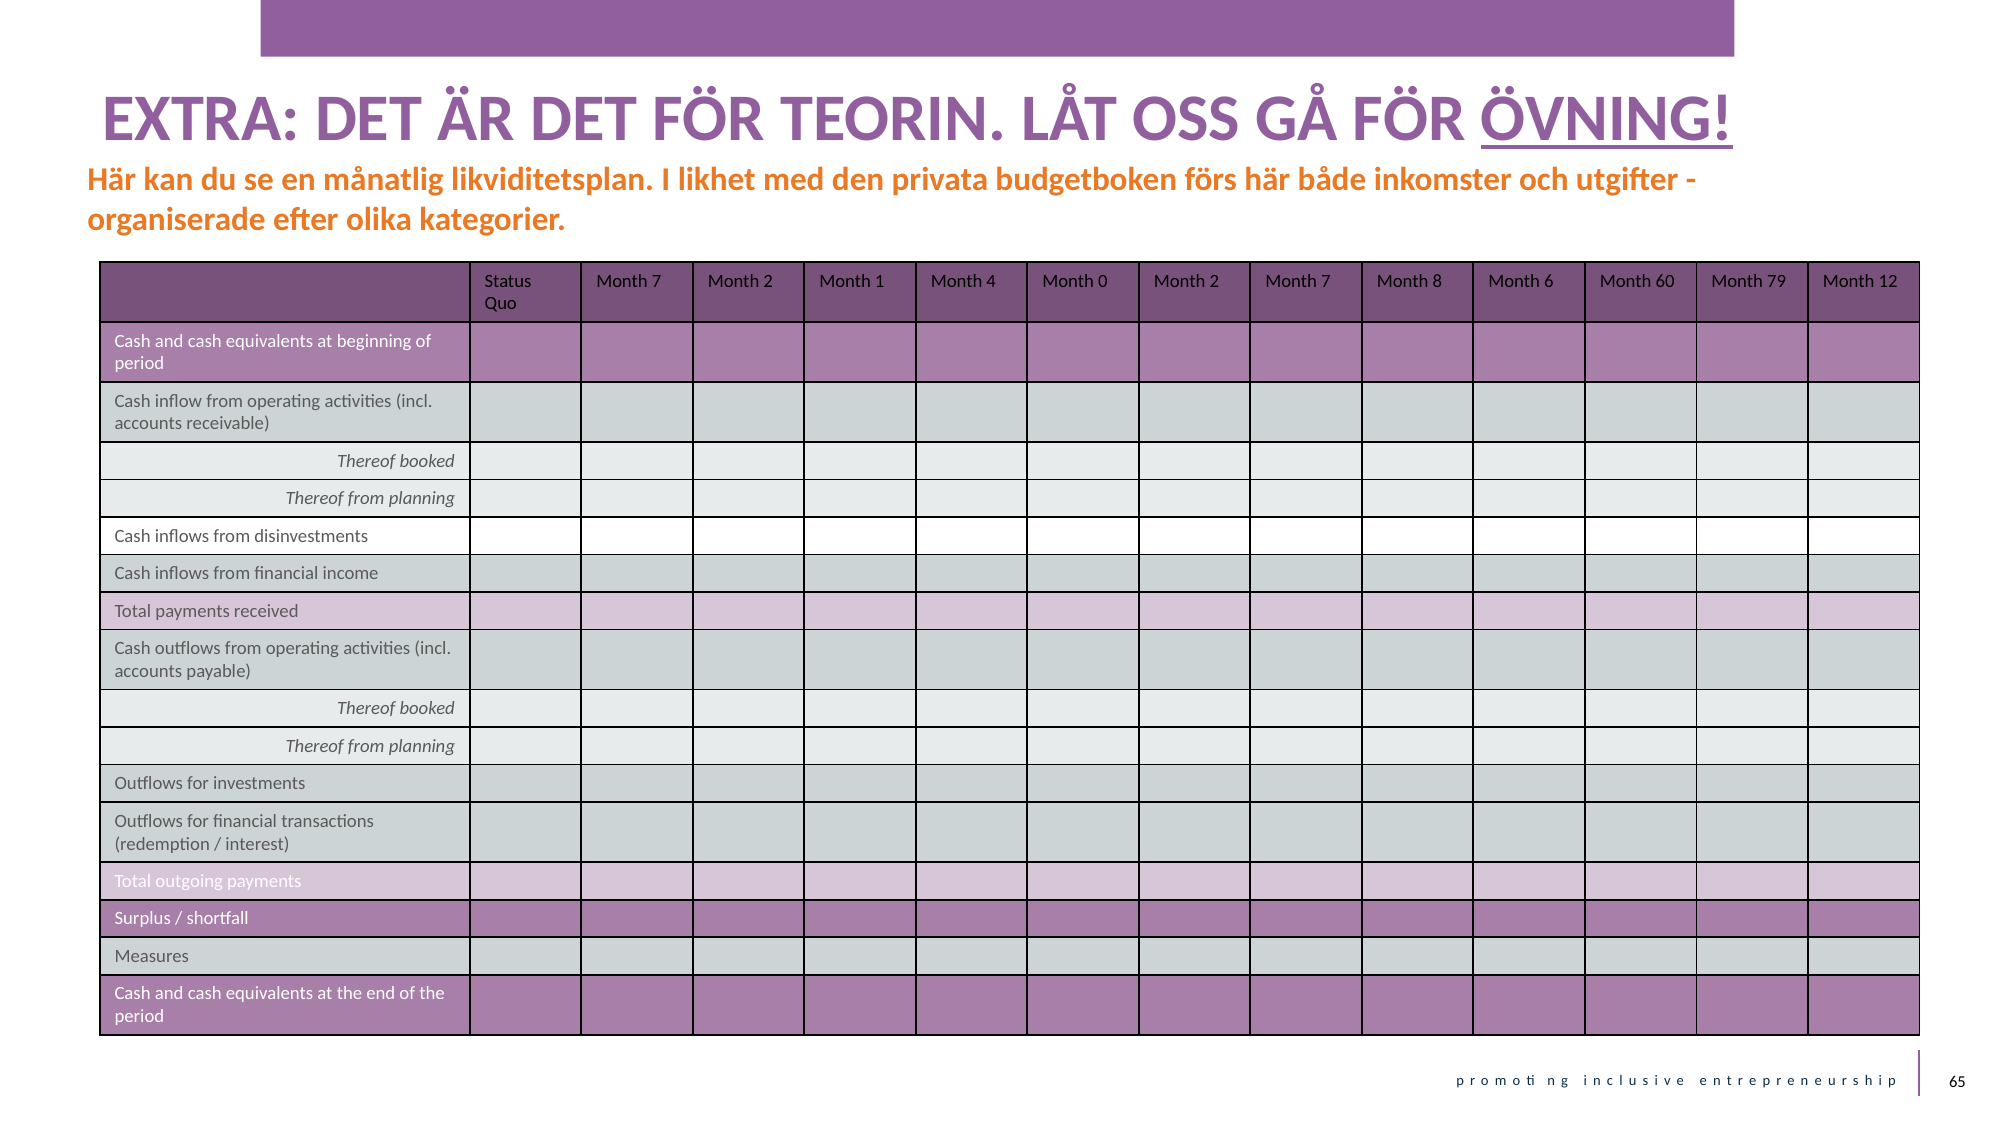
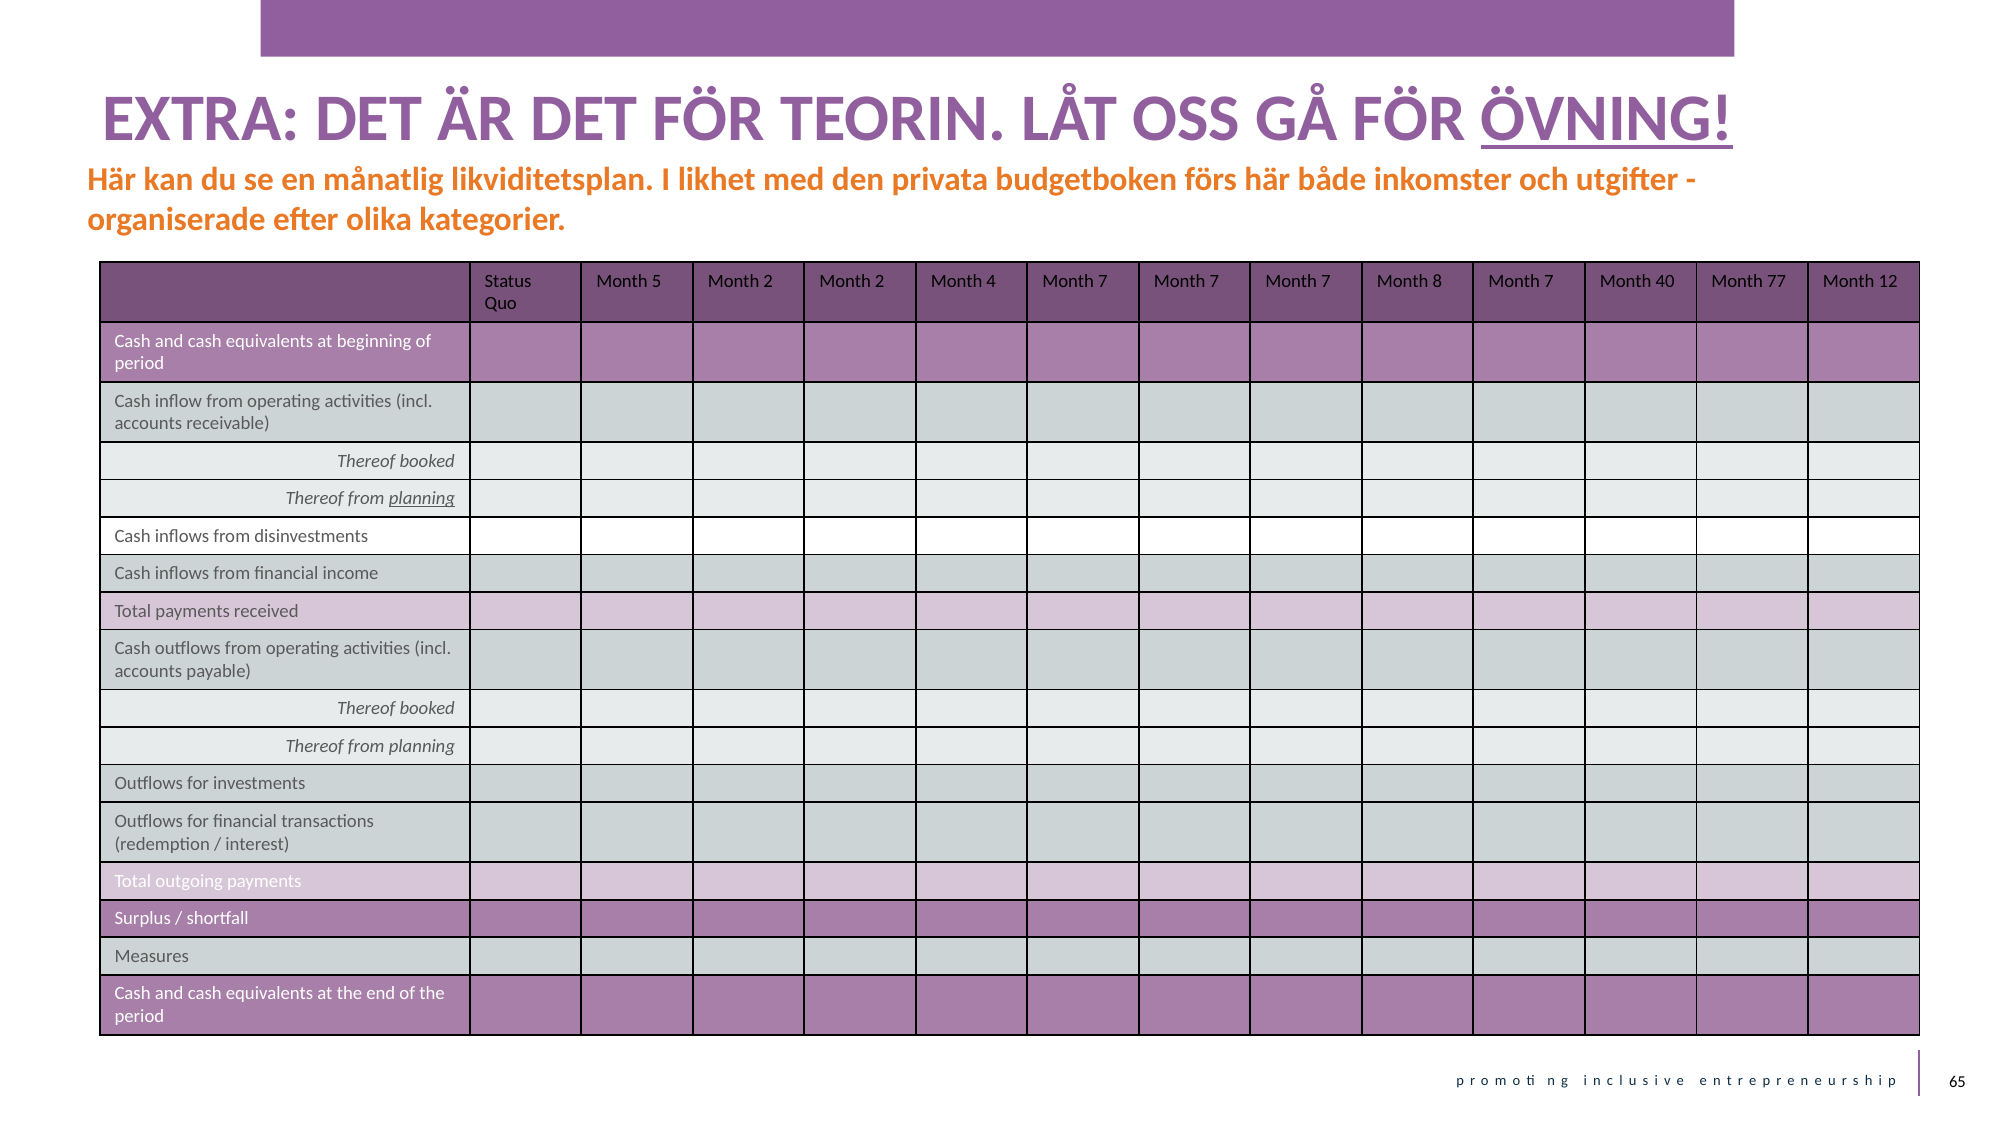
7: 7 -> 5 (657, 281)
2 Month 1: 1 -> 2 (880, 281)
4 Month 0: 0 -> 7 (1103, 281)
2: 2 -> 7 (1214, 281)
8 Month 6: 6 -> 7 (1549, 281)
60: 60 -> 40 (1665, 281)
79: 79 -> 77 (1777, 281)
planning underline: none -> present (422, 499)
